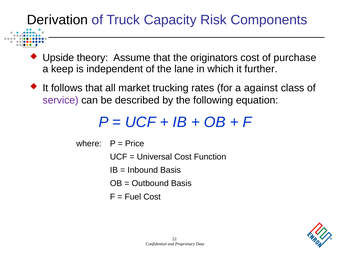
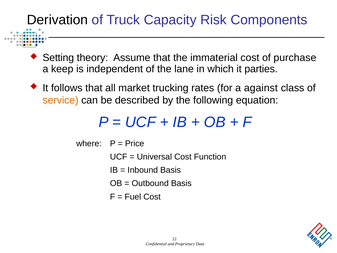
Upside: Upside -> Setting (58, 58)
originators: originators -> immaterial (214, 58)
further: further -> parties (261, 69)
service colour: purple -> orange (61, 100)
